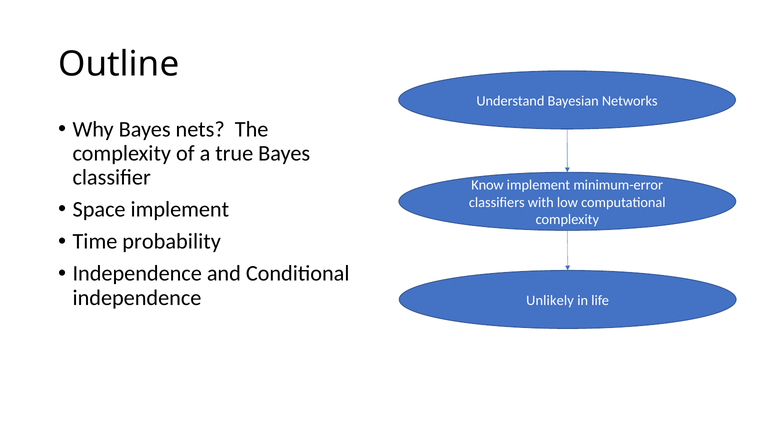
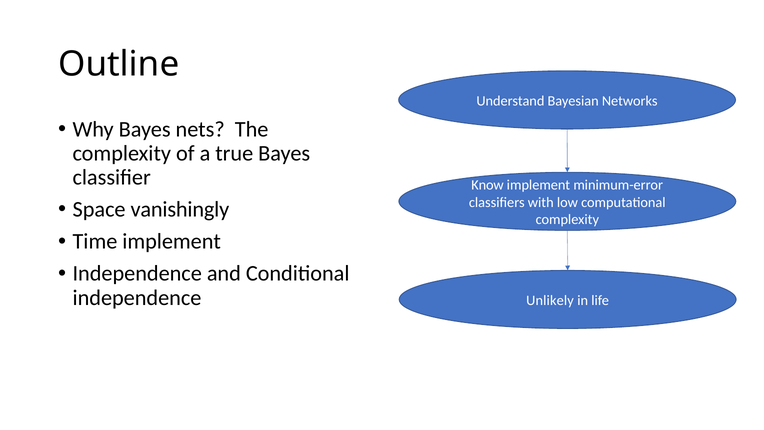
Space implement: implement -> vanishingly (180, 209)
Time probability: probability -> implement (172, 241)
